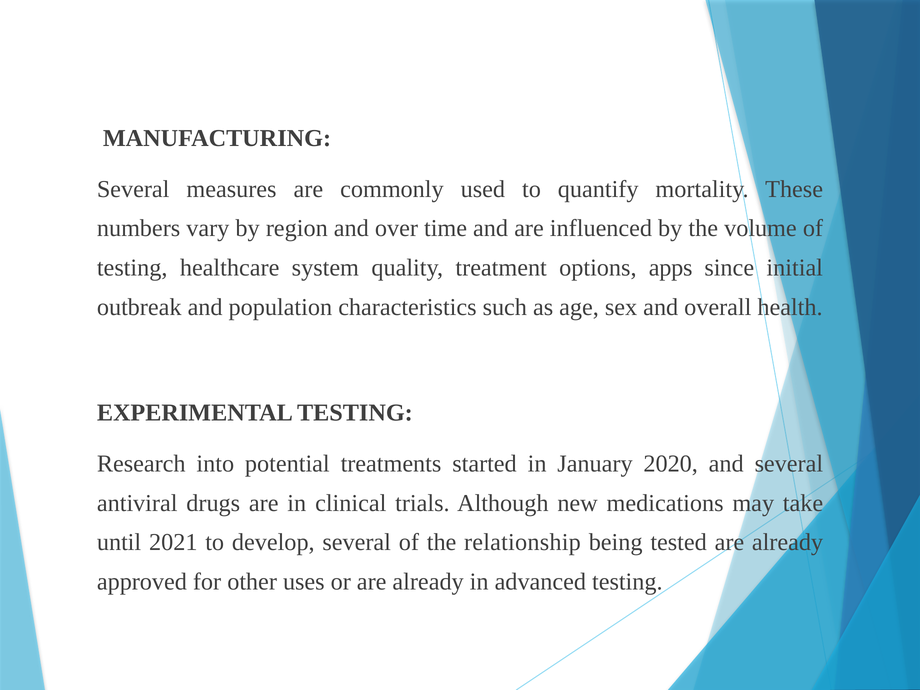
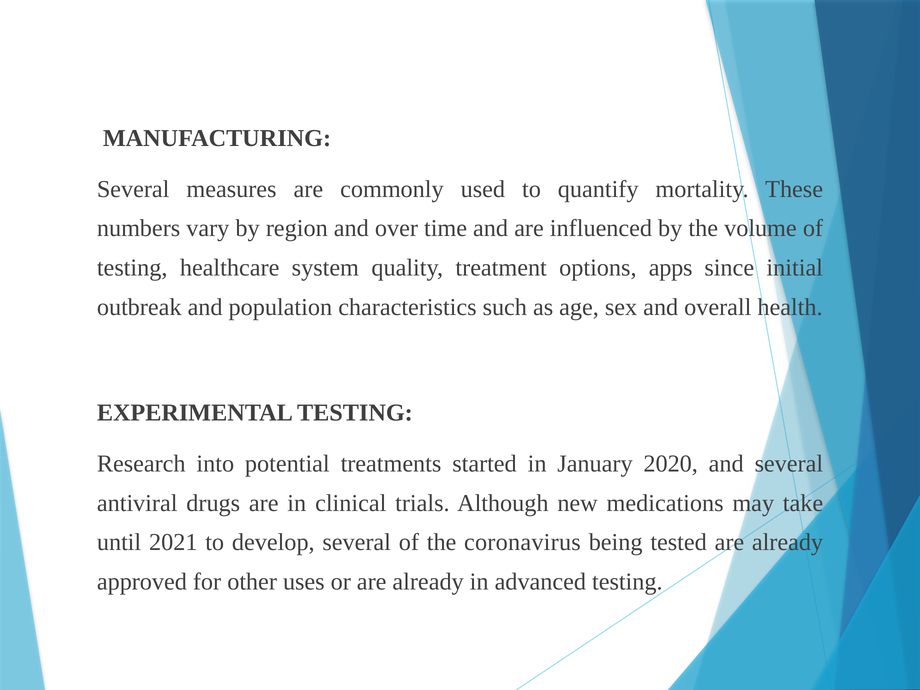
relationship: relationship -> coronavirus (522, 542)
